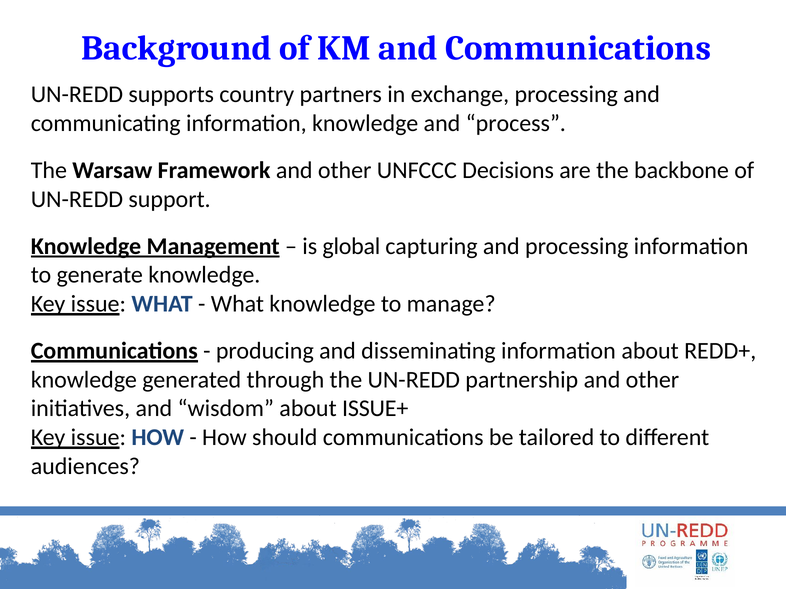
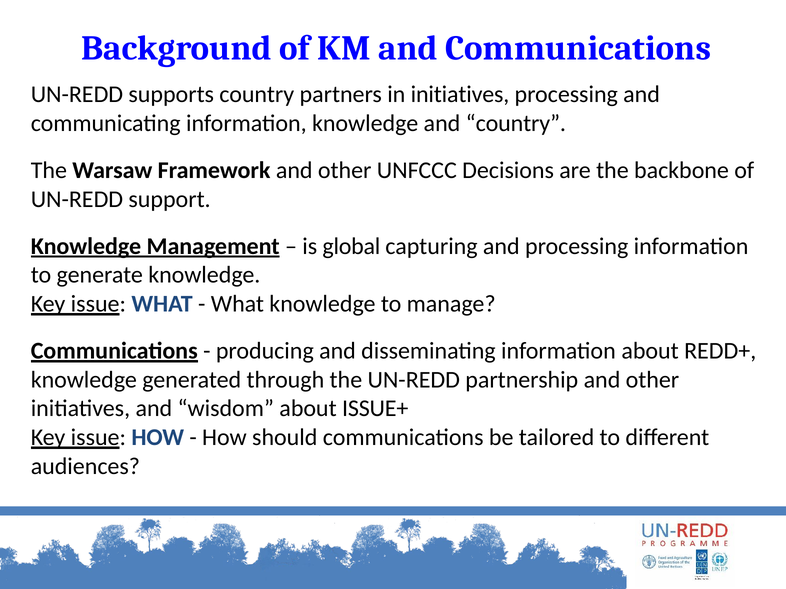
in exchange: exchange -> initiatives (460, 95)
and process: process -> country (516, 123)
